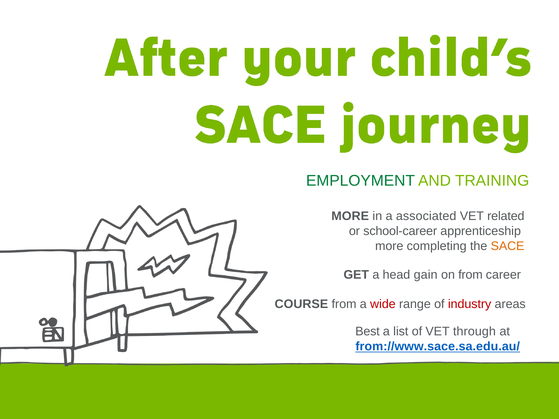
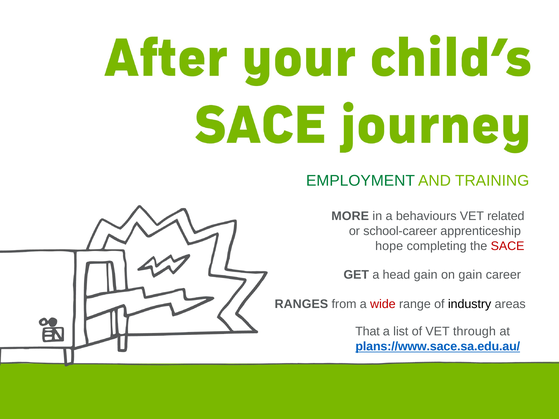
associated: associated -> behaviours (426, 216)
more: more -> hope (389, 246)
SACE colour: orange -> red (508, 246)
on from: from -> gain (470, 275)
COURSE: COURSE -> RANGES (301, 304)
industry colour: red -> black (470, 304)
Best: Best -> That (368, 332)
from://www.sace.sa.edu.au/: from://www.sace.sa.edu.au/ -> plans://www.sace.sa.edu.au/ (438, 347)
